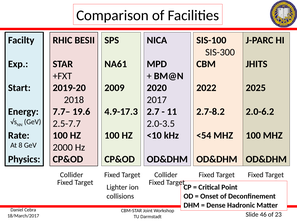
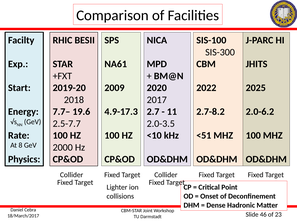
<54: <54 -> <51 (204, 135)
